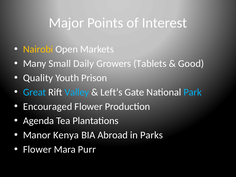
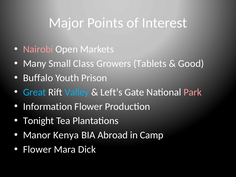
Nairobi colour: yellow -> pink (38, 49)
Daily: Daily -> Class (84, 64)
Quality: Quality -> Buffalo (38, 78)
Park colour: light blue -> pink (193, 92)
Encouraged: Encouraged -> Information (48, 106)
Agenda: Agenda -> Tonight (39, 121)
Parks: Parks -> Camp (152, 135)
Purr: Purr -> Dick (87, 149)
